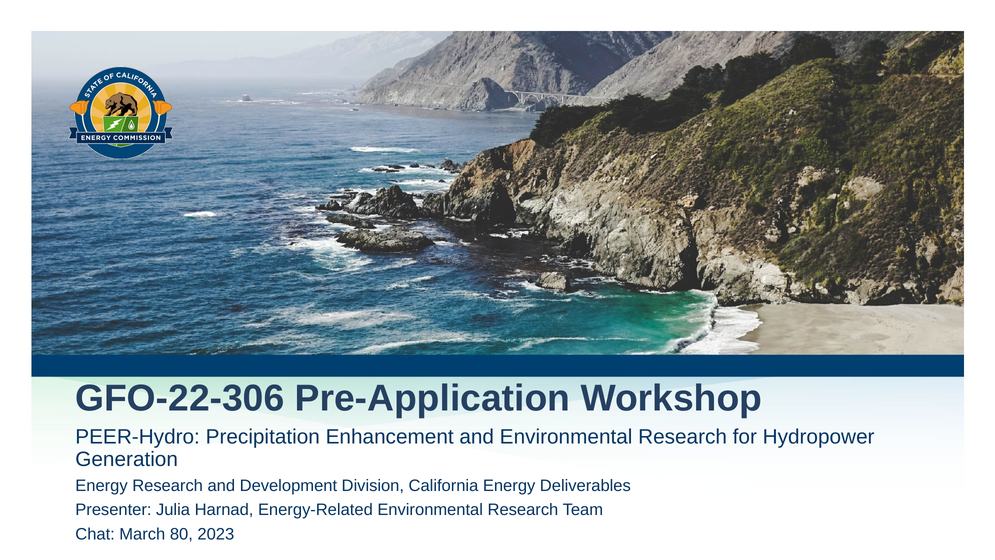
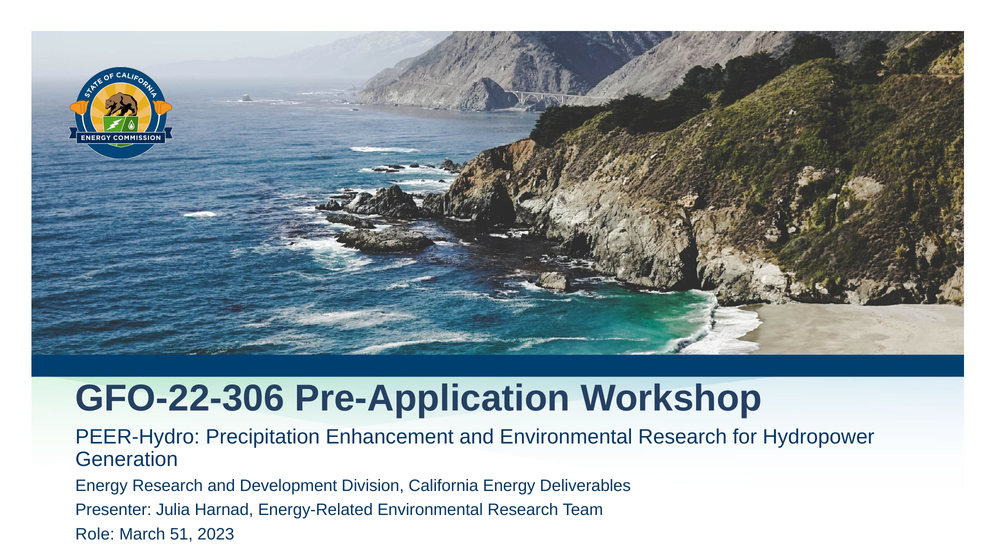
Chat: Chat -> Role (95, 534)
80: 80 -> 51 (181, 534)
